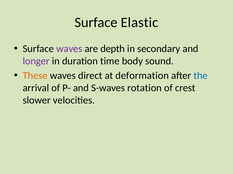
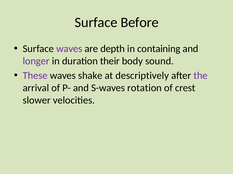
Elastic: Elastic -> Before (140, 23)
secondary: secondary -> containing (159, 49)
time: time -> their (110, 61)
These colour: orange -> purple (35, 76)
direct: direct -> shake (90, 76)
deformation: deformation -> descriptively (142, 76)
the colour: blue -> purple (201, 76)
